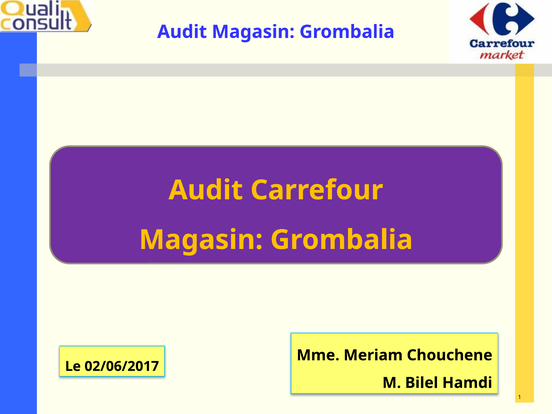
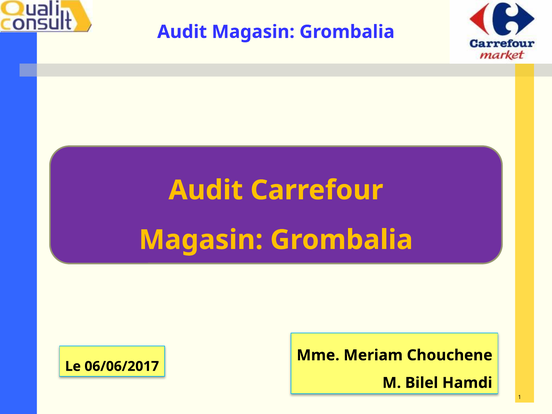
02/06/2017: 02/06/2017 -> 06/06/2017 (122, 366)
